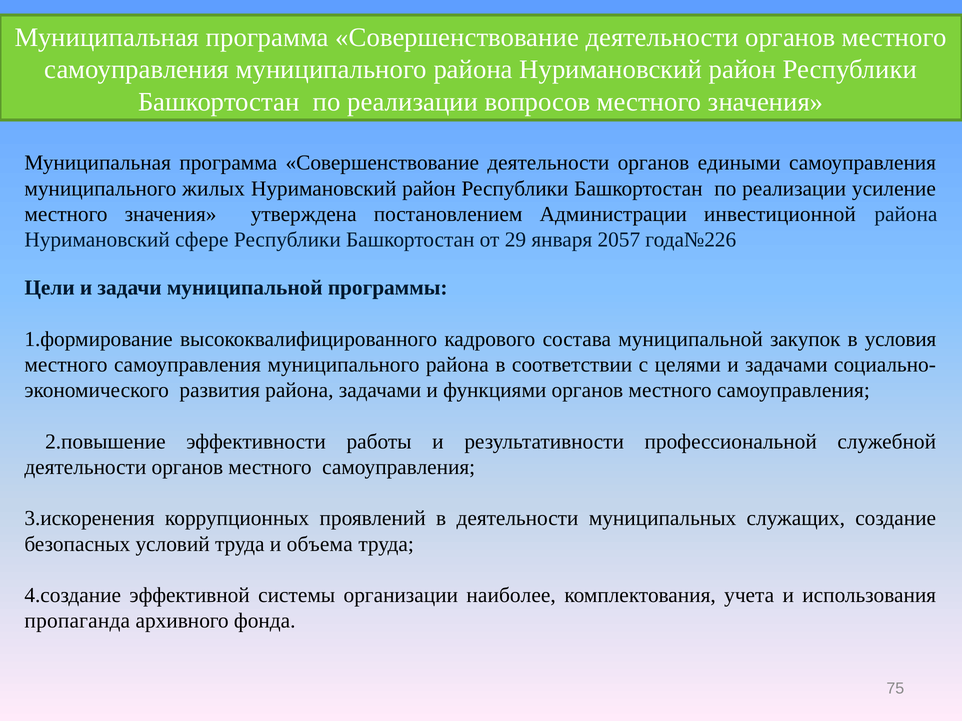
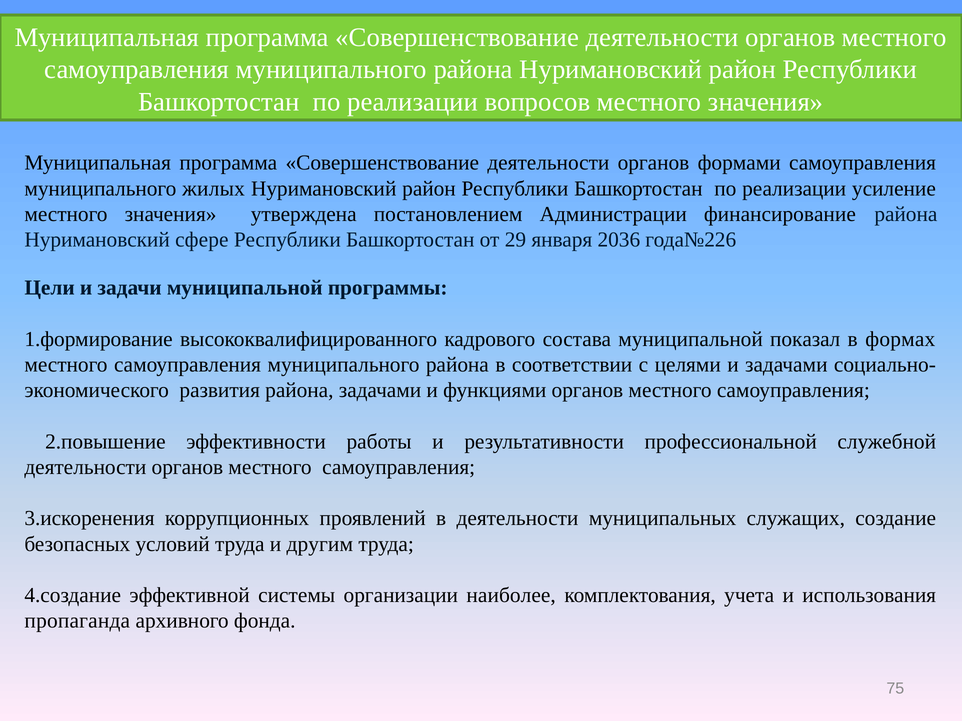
едиными: едиными -> формами (739, 163)
инвестиционной: инвестиционной -> финансирование (780, 214)
2057: 2057 -> 2036 (619, 240)
закупок: закупок -> показал (805, 339)
условия: условия -> формах (900, 339)
объема: объема -> другим (320, 544)
